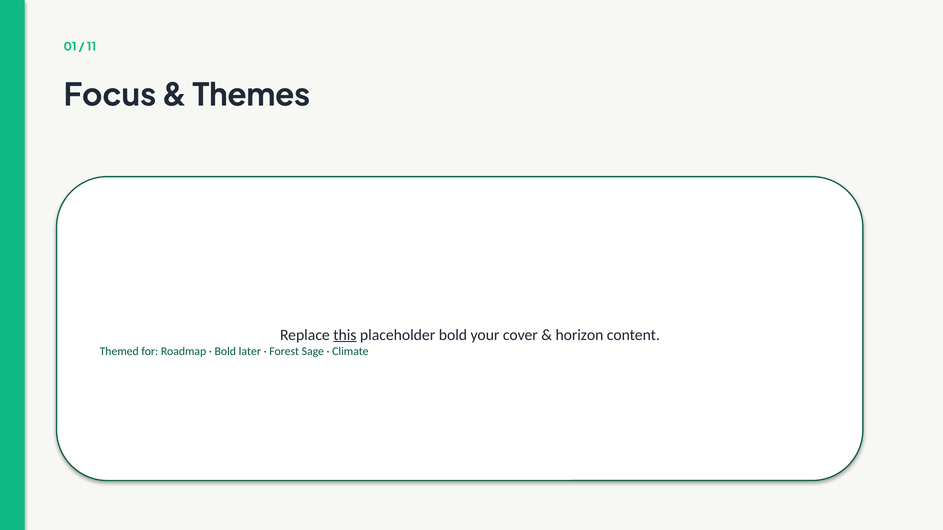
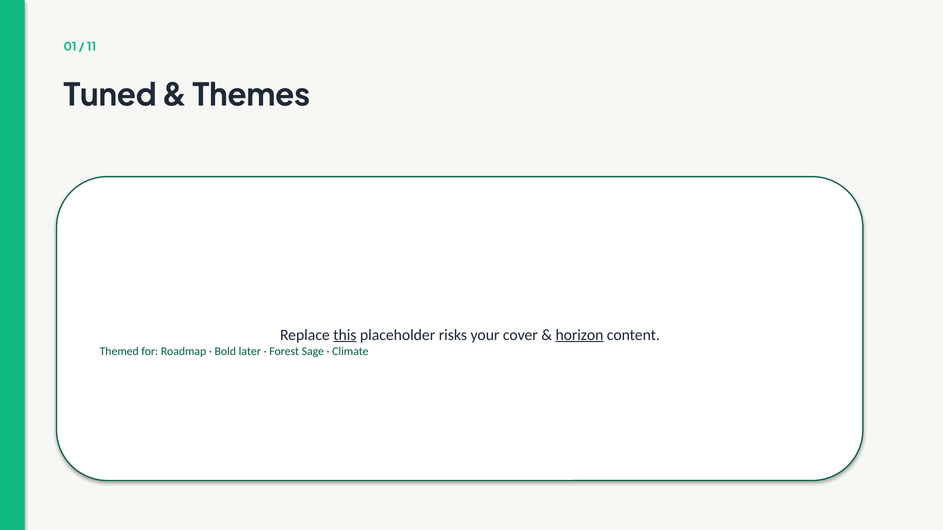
Focus: Focus -> Tuned (110, 95)
placeholder bold: bold -> risks (453, 335)
horizon underline: none -> present (579, 335)
